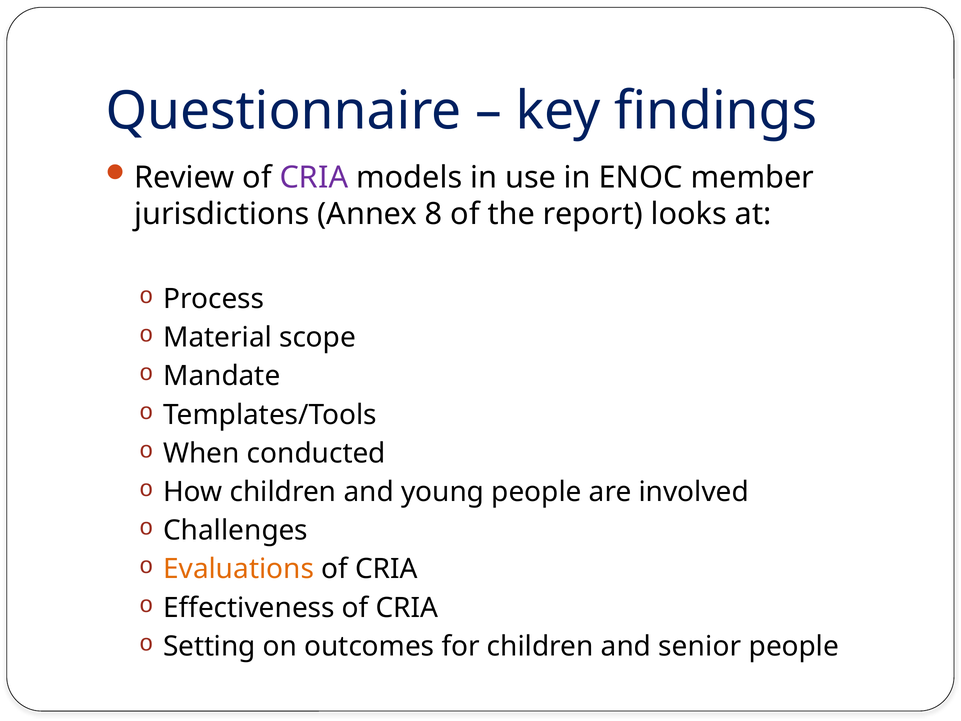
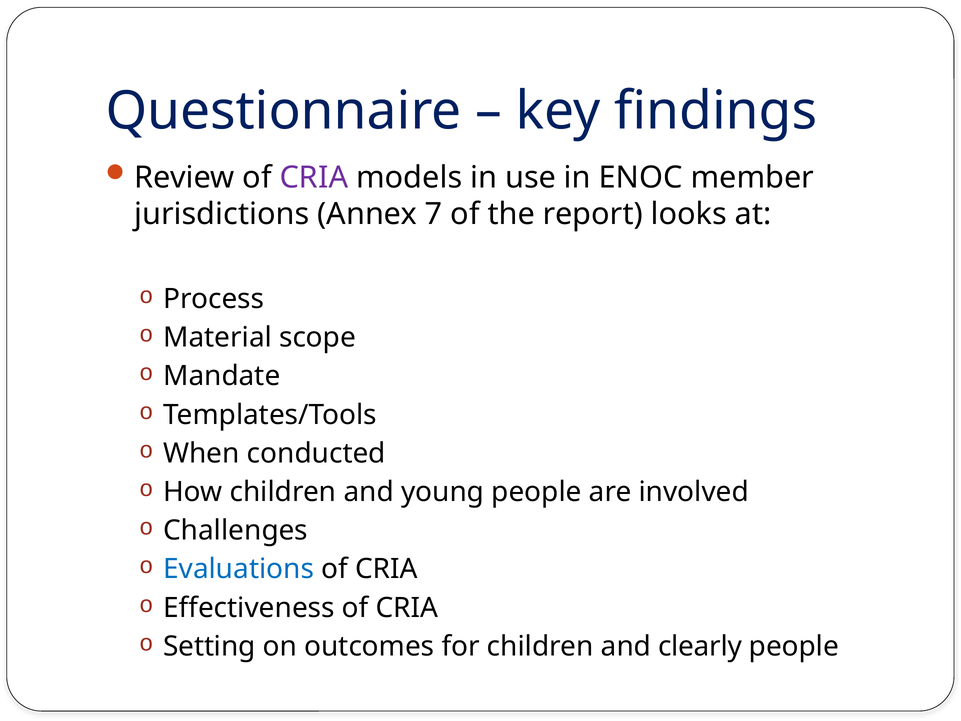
8: 8 -> 7 (434, 214)
Evaluations colour: orange -> blue (239, 569)
senior: senior -> clearly (700, 646)
